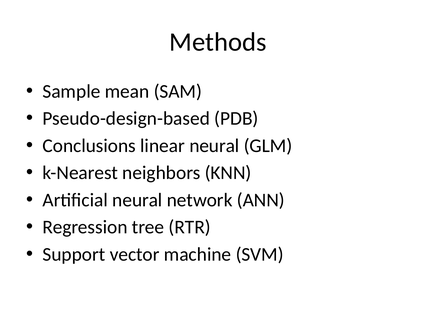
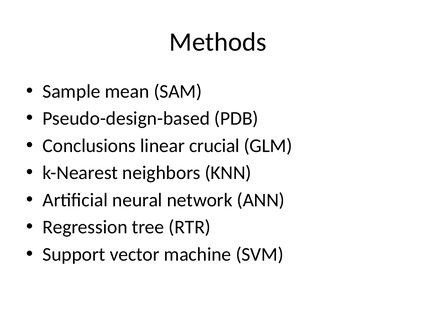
linear neural: neural -> crucial (214, 146)
